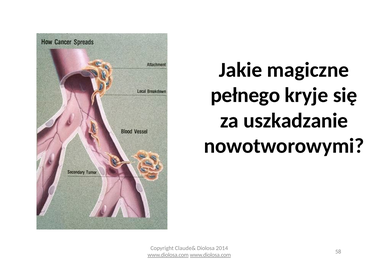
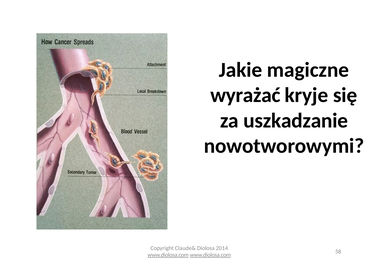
pełnego: pełnego -> wyrażać (245, 95)
